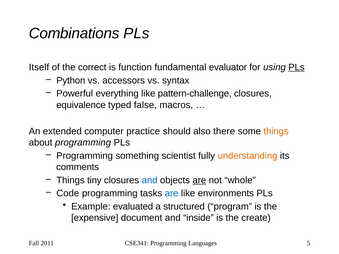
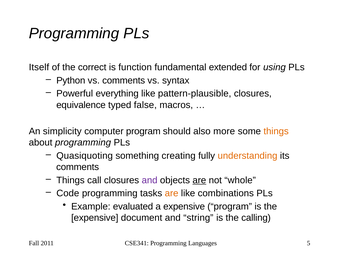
Combinations: Combinations -> Programming (74, 34)
evaluator: evaluator -> extended (228, 67)
PLs underline: present -> none (296, 67)
vs accessors: accessors -> comments (124, 81)
pattern-challenge: pattern-challenge -> pattern-plausible (195, 94)
extended: extended -> simplicity (62, 131)
computer practice: practice -> program (143, 131)
there: there -> more (224, 131)
Programming: Programming -> Quasiquoting (85, 156)
scientist: scientist -> creating (179, 156)
tiny: tiny -> call (94, 180)
and colour: blue -> purple (150, 180)
are colour: blue -> orange (172, 194)
environments: environments -> combinations (226, 194)
a structured: structured -> expensive (184, 207)
inside: inside -> string (198, 218)
create: create -> calling (256, 218)
